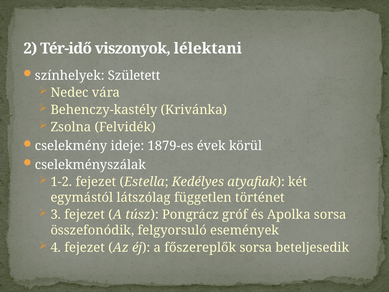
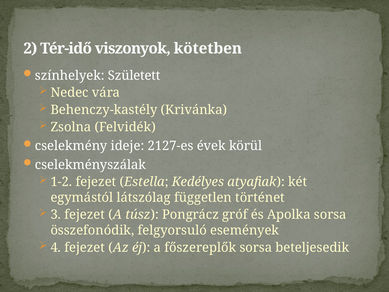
lélektani: lélektani -> kötetben (208, 48)
1879-es: 1879-es -> 2127-es (170, 146)
